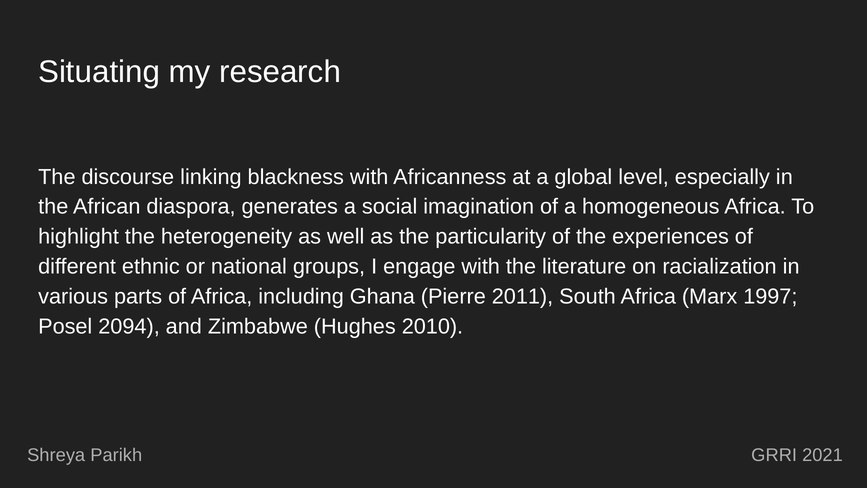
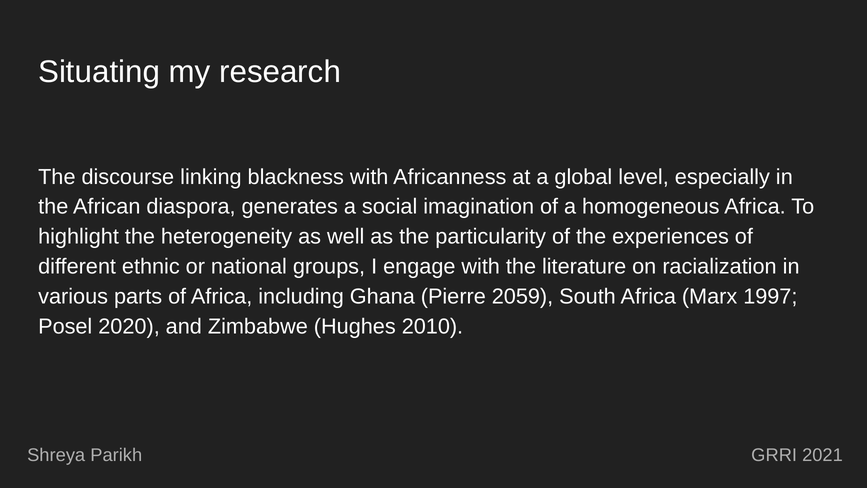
2011: 2011 -> 2059 (522, 296)
2094: 2094 -> 2020 (129, 326)
